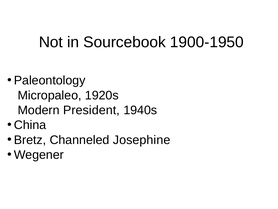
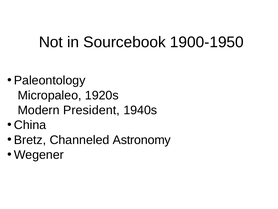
Josephine: Josephine -> Astronomy (142, 140)
